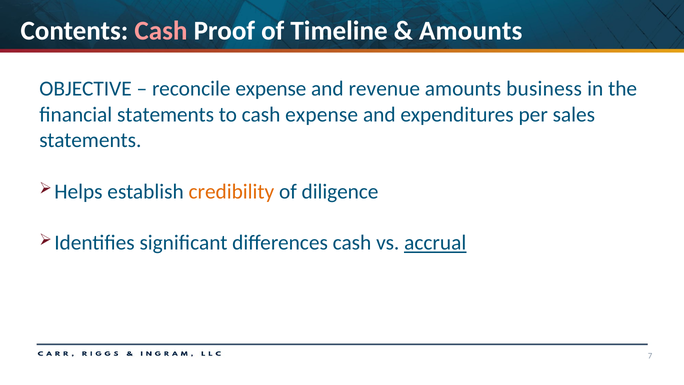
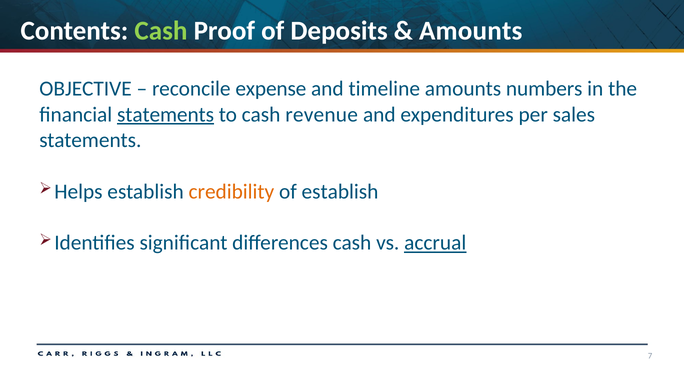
Cash colour: pink -> light green (161, 31)
Timeline: Timeline -> Deposits (339, 31)
revenue: revenue -> timeline (384, 89)
business: business -> numbers (544, 89)
statements underline: none -> present (166, 115)
cash expense: expense -> revenue (322, 115)
of diligence: diligence -> establish (340, 191)
